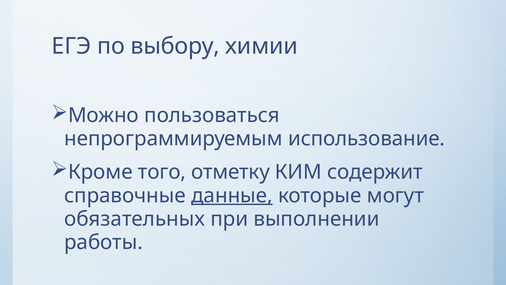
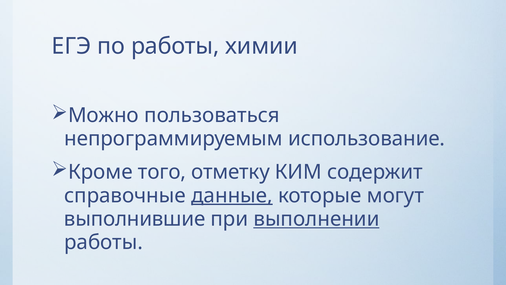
по выбору: выбору -> работы (175, 46)
обязательных: обязательных -> выполнившие (135, 219)
выполнении underline: none -> present (316, 219)
